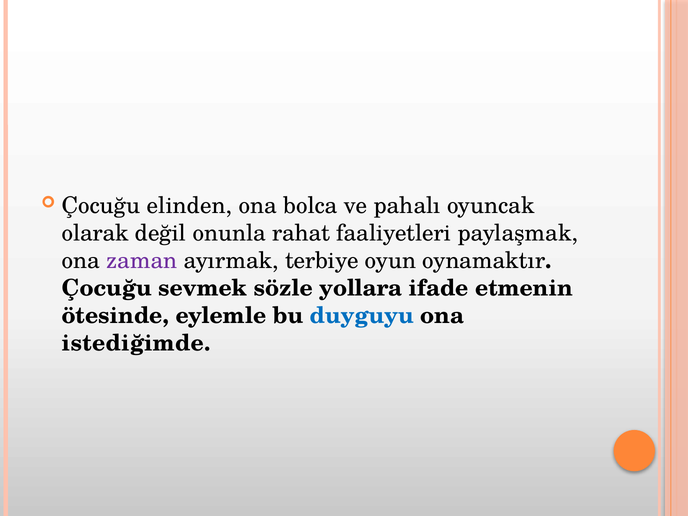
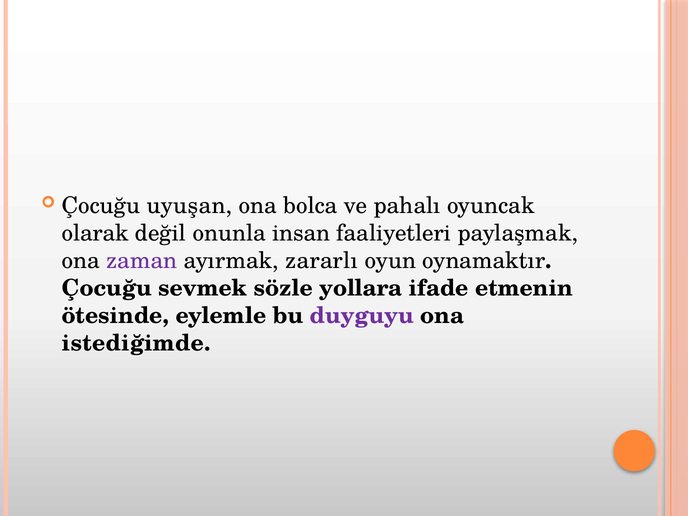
elinden: elinden -> uyuşan (189, 206)
rahat: rahat -> insan (301, 233)
terbiye: terbiye -> zararlı (322, 261)
duyguyu colour: blue -> purple (362, 316)
